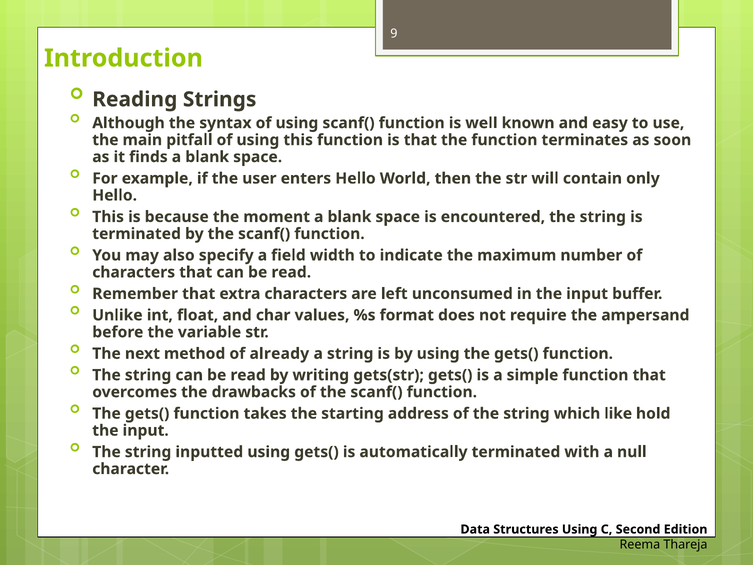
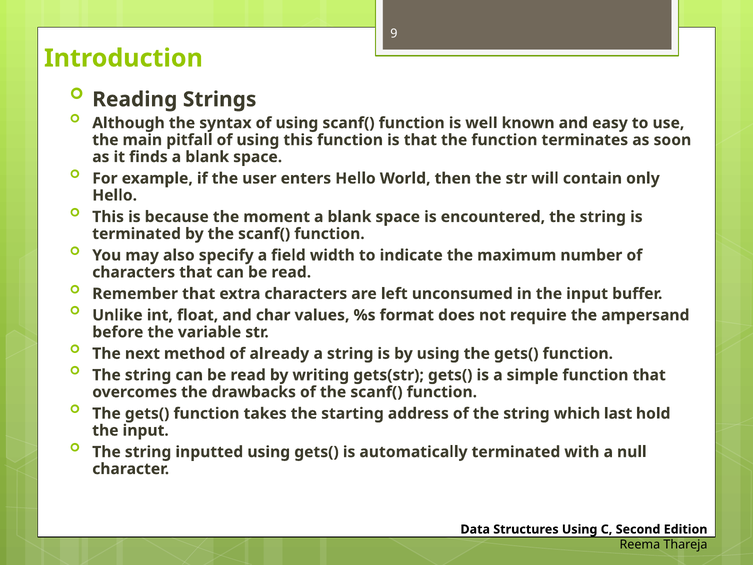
like: like -> last (618, 413)
